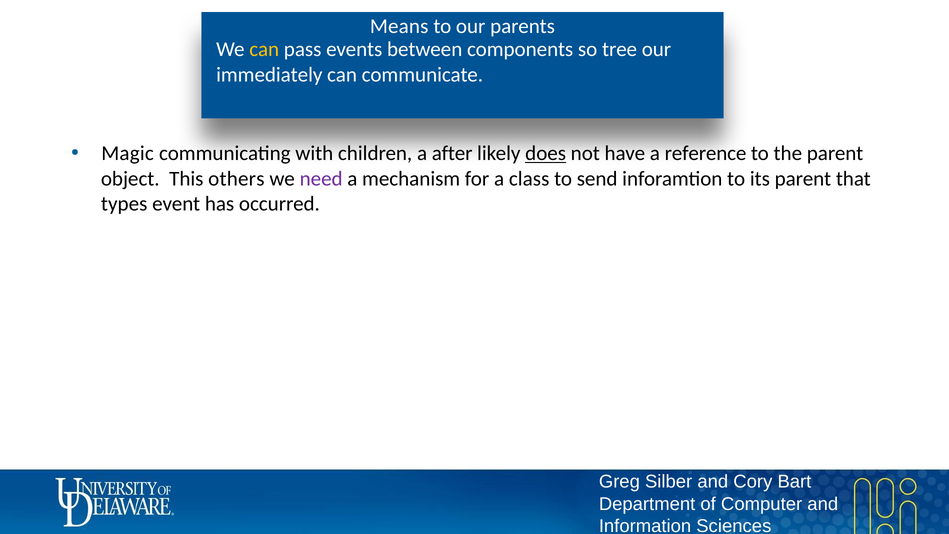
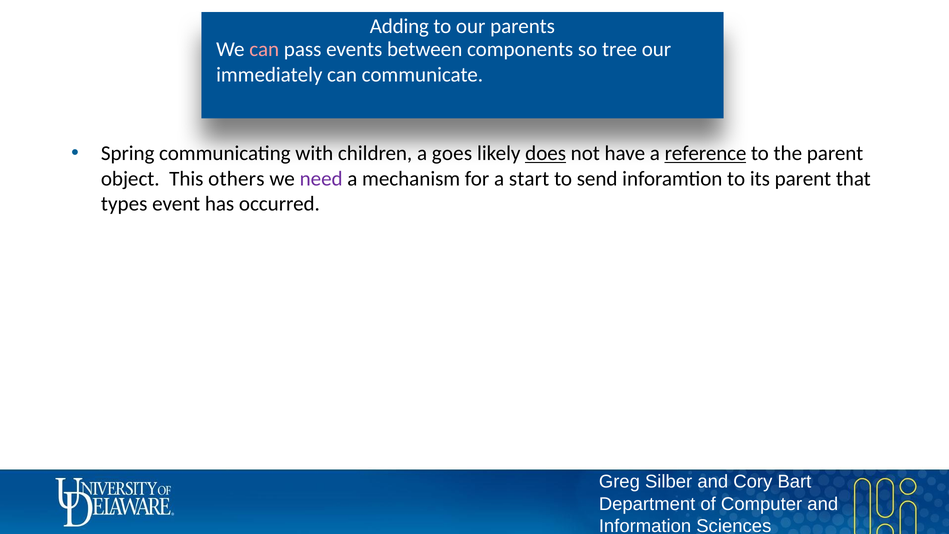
Means: Means -> Adding (399, 26)
can colour: yellow -> pink (264, 49)
Magic: Magic -> Spring (128, 153)
after: after -> goes (452, 153)
reference underline: none -> present (706, 153)
class: class -> start (529, 179)
